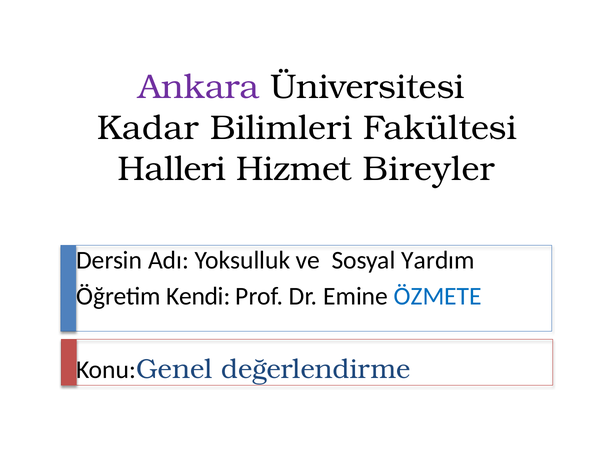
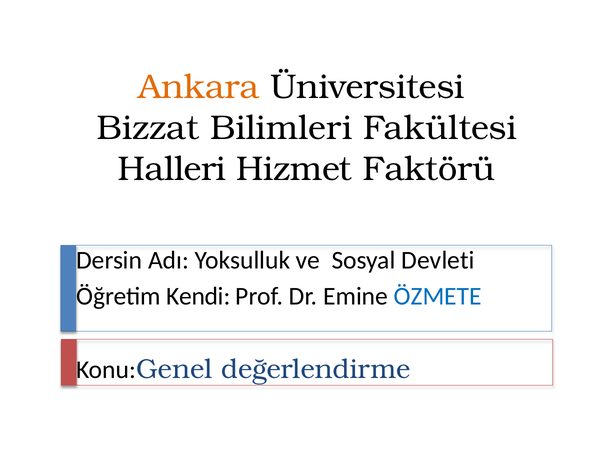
Ankara colour: purple -> orange (199, 87)
Kadar: Kadar -> Bizzat (148, 128)
Bireyler: Bireyler -> Faktörü (429, 169)
Yardım: Yardım -> Devleti (438, 260)
